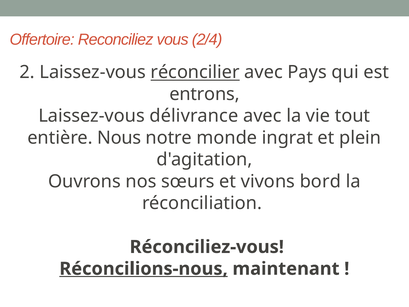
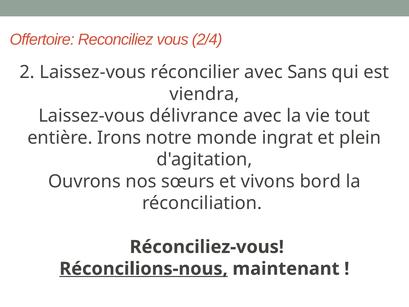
réconcilier underline: present -> none (195, 72)
Pays: Pays -> Sans (307, 72)
entrons: entrons -> viendra (204, 94)
Nous: Nous -> Irons (119, 138)
